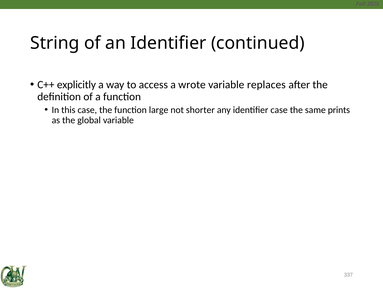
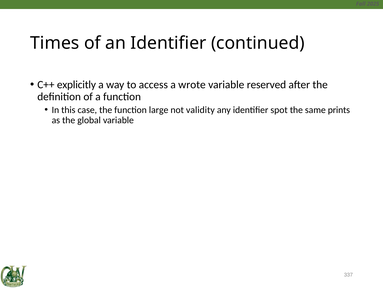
String: String -> Times (55, 43)
replaces: replaces -> reserved (266, 84)
shorter: shorter -> validity (200, 110)
identifier case: case -> spot (279, 110)
